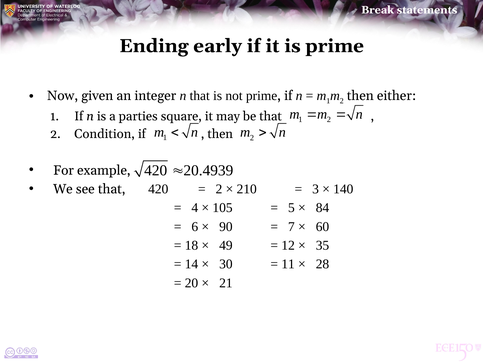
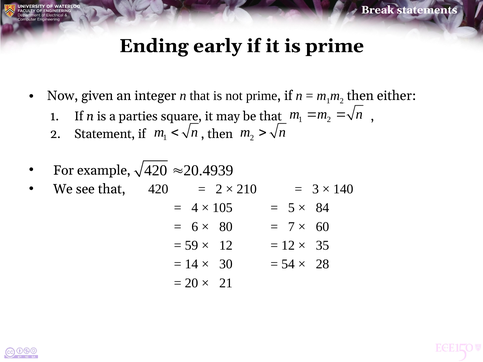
Condition: Condition -> Statement (105, 134)
90: 90 -> 80 (226, 227)
18: 18 -> 59 (191, 246)
49: 49 -> 12 (226, 246)
11: 11 -> 54 (288, 264)
